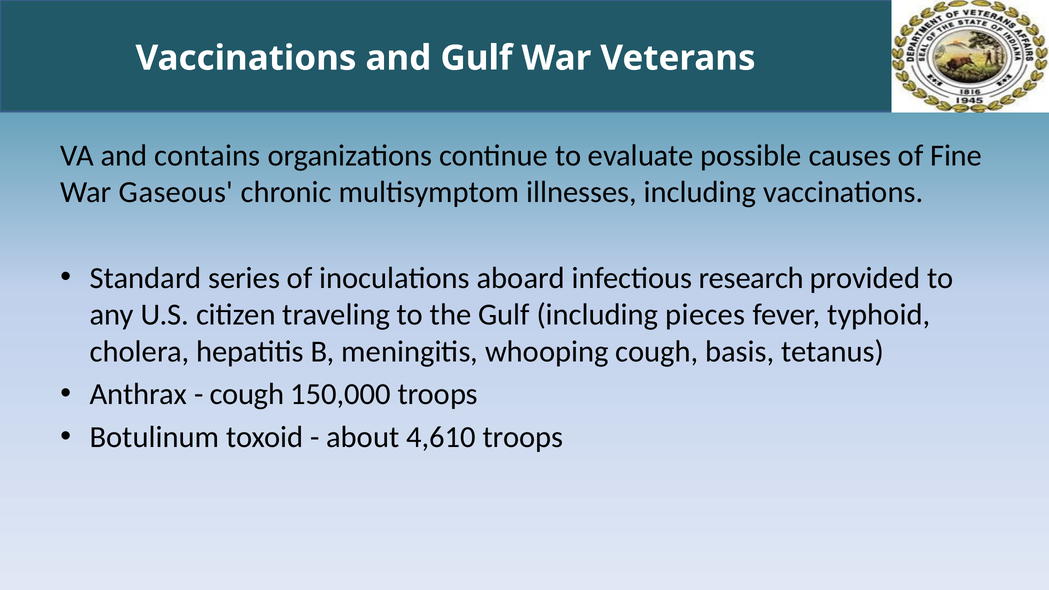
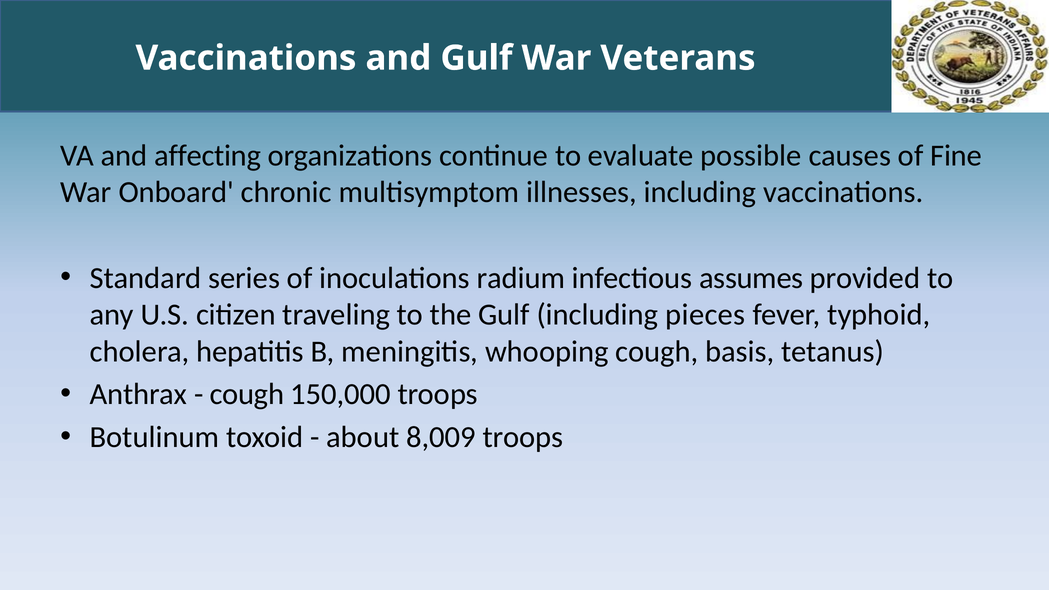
contains: contains -> affecting (208, 156)
Gaseous: Gaseous -> Onboard (176, 192)
aboard: aboard -> radium (521, 278)
research: research -> assumes (751, 278)
4,610: 4,610 -> 8,009 (441, 437)
